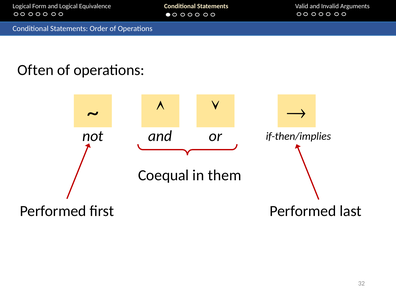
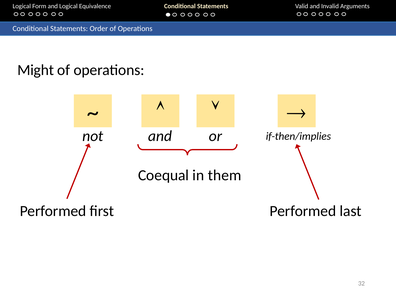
Often: Often -> Might (36, 70)
